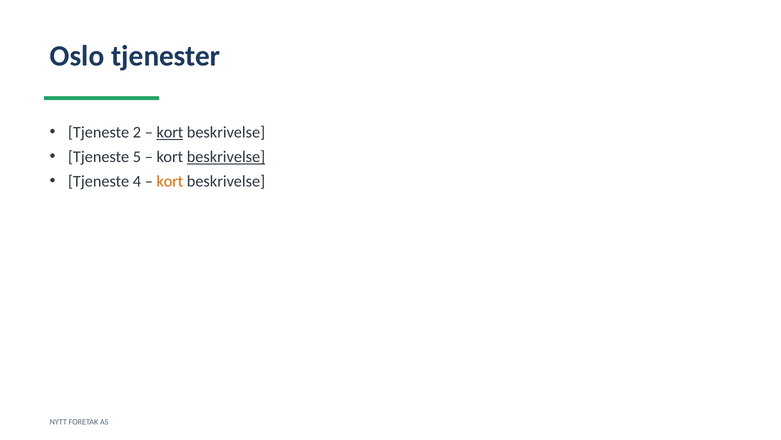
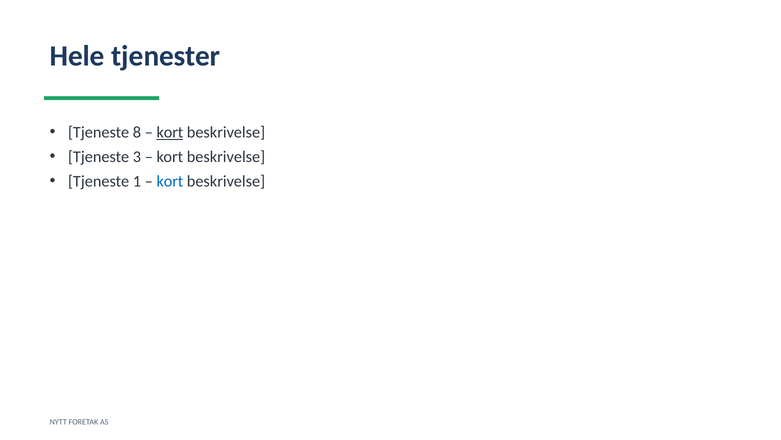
Oslo: Oslo -> Hele (77, 56)
2: 2 -> 8 (137, 132)
5: 5 -> 3 (137, 157)
beskrivelse underline: present -> none (226, 157)
4: 4 -> 1 (137, 181)
kort colour: orange -> blue (170, 181)
